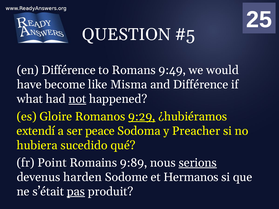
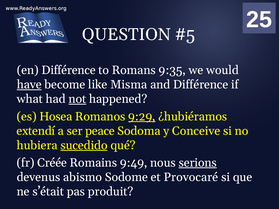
9:49: 9:49 -> 9:35 (172, 70)
have underline: none -> present (29, 85)
Gloire: Gloire -> Hosea (56, 117)
Preacher: Preacher -> Conceive (196, 131)
sucedido underline: none -> present (84, 145)
Point: Point -> Créée (52, 163)
9:89: 9:89 -> 9:49 (134, 163)
harden: harden -> abismo (83, 177)
Hermanos: Hermanos -> Provocaré (191, 177)
pas underline: present -> none (76, 192)
